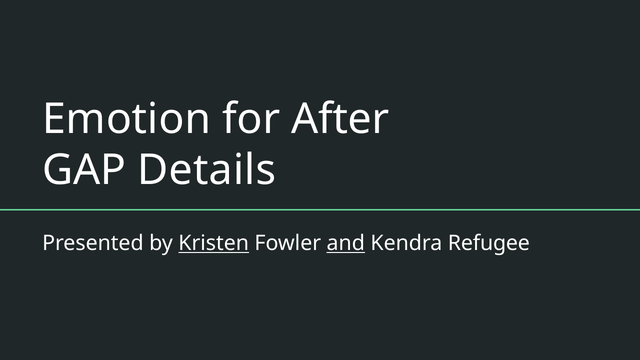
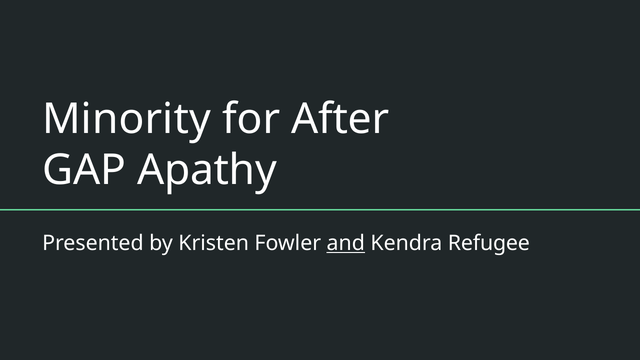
Emotion: Emotion -> Minority (127, 119)
Details: Details -> Apathy (207, 170)
Kristen underline: present -> none (214, 243)
